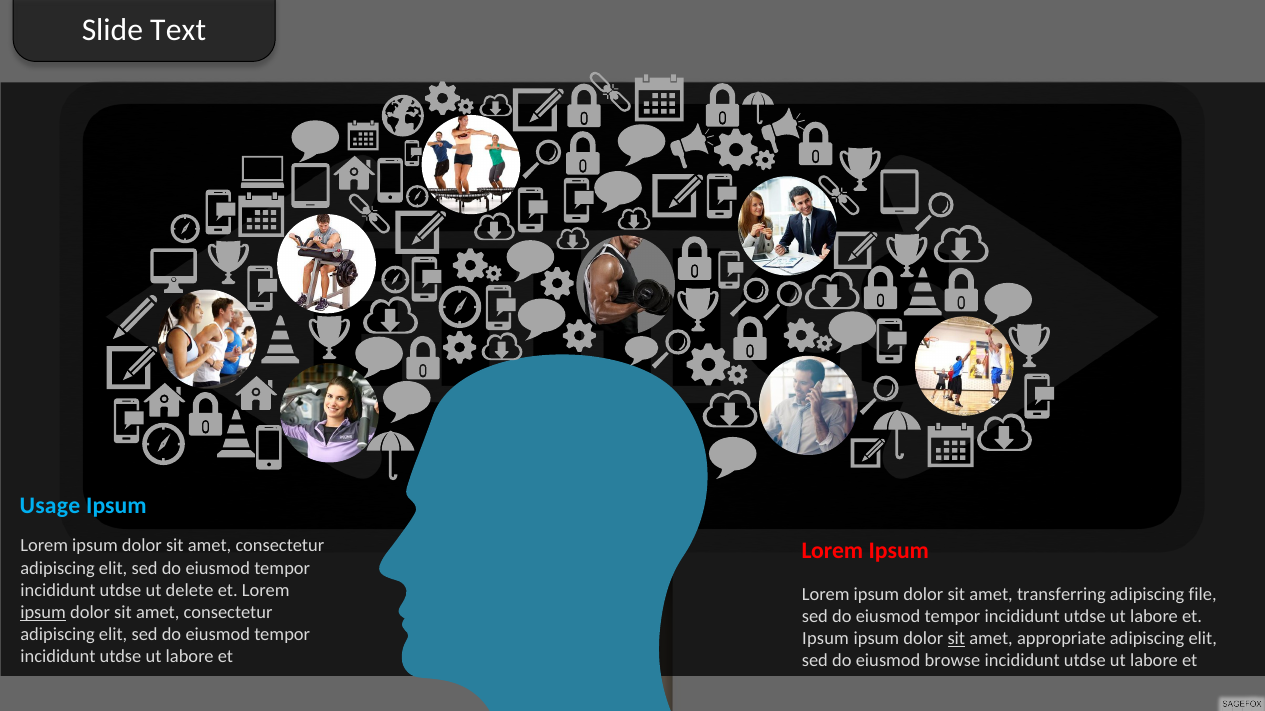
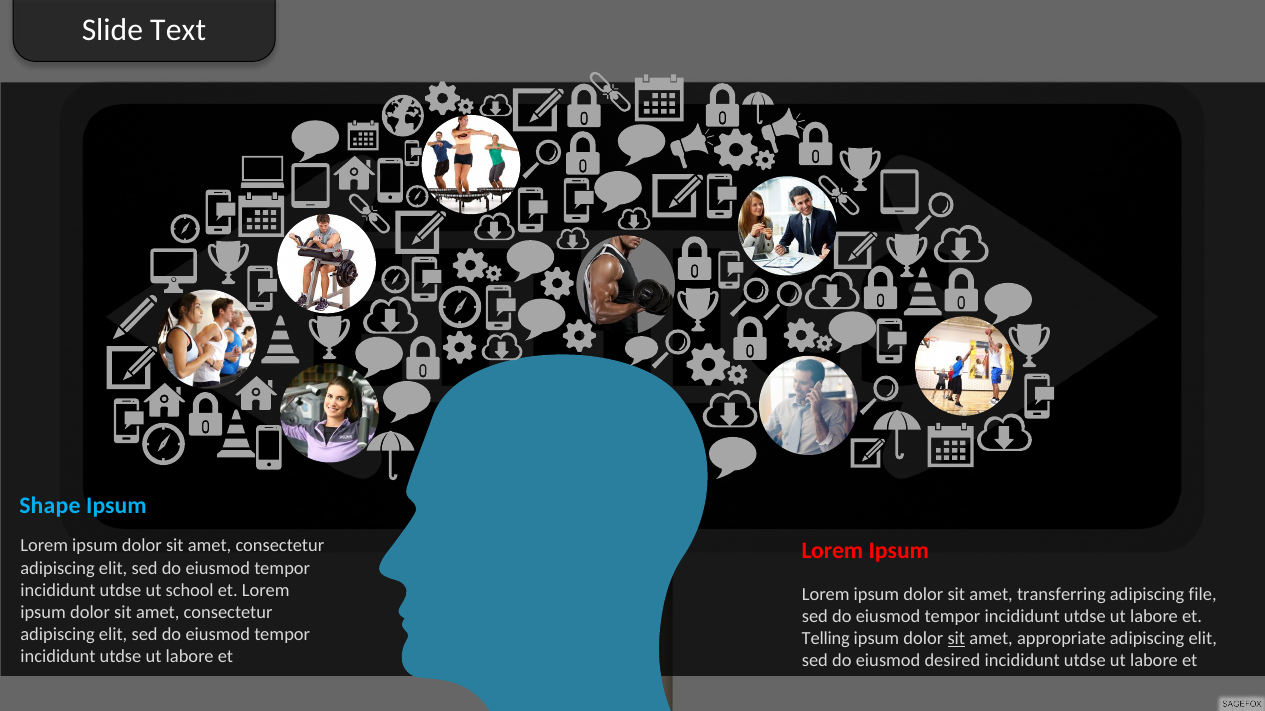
Usage: Usage -> Shape (50, 506)
delete: delete -> school (190, 591)
ipsum underline: present -> none (43, 613)
Ipsum: Ipsum -> Telling (826, 639)
browse: browse -> desired (952, 661)
